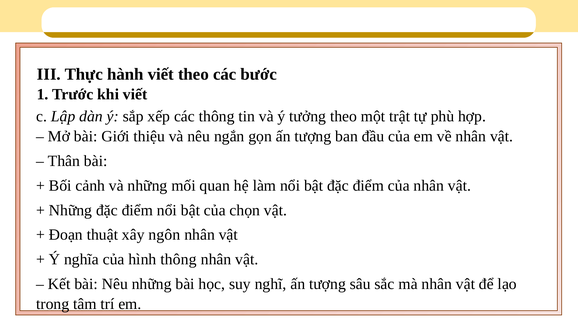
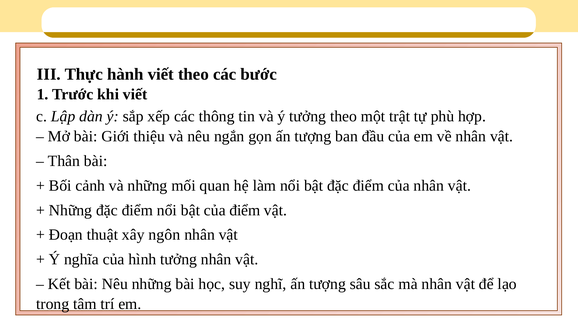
của chọn: chọn -> điểm (245, 210)
hình thông: thông -> tưởng (179, 259)
